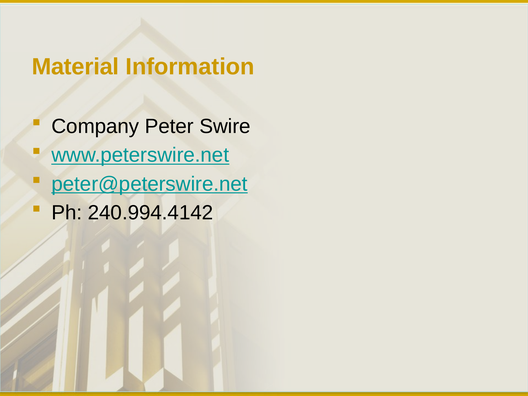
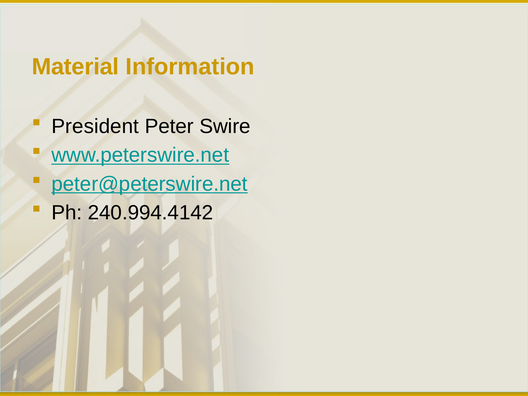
Company: Company -> President (95, 126)
